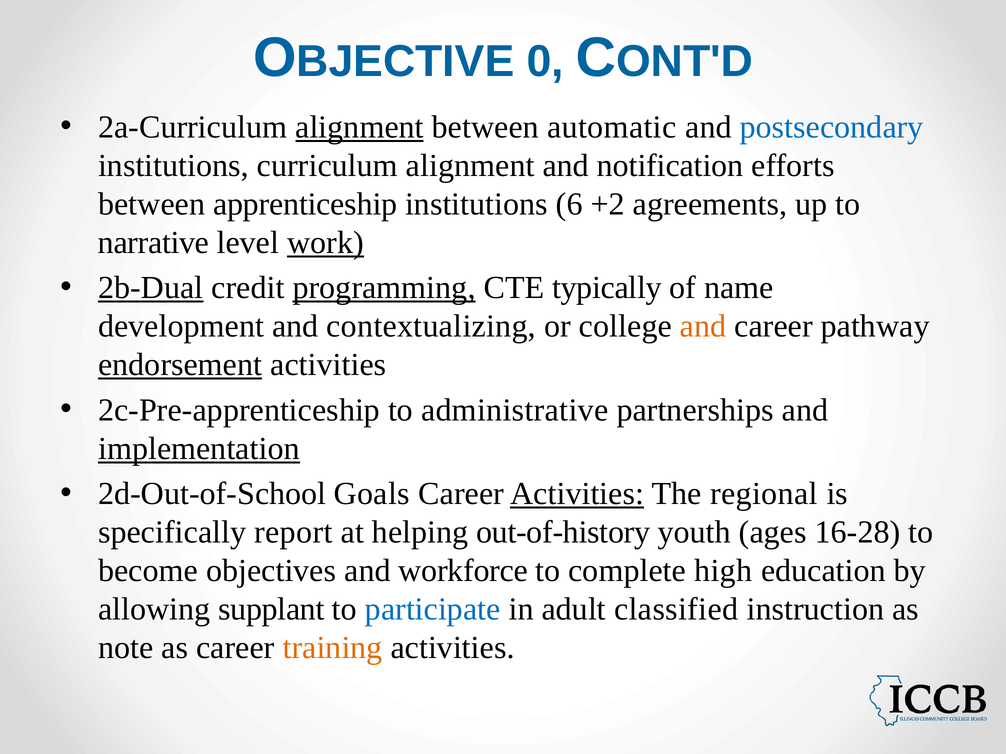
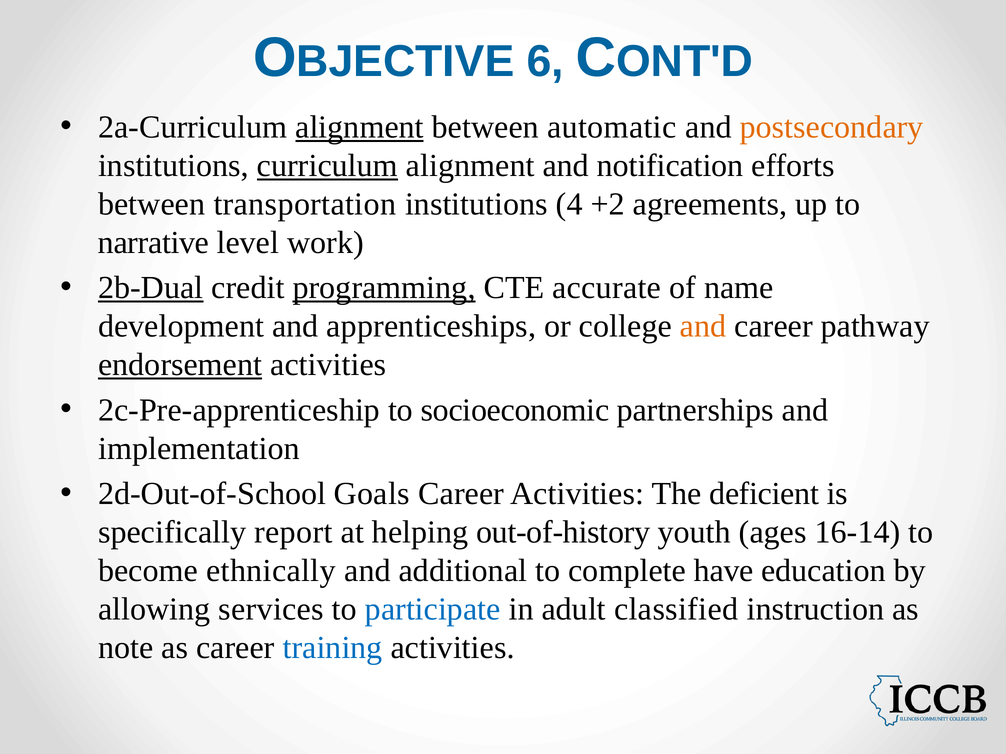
0: 0 -> 6 (545, 61)
postsecondary colour: blue -> orange (832, 127)
curriculum underline: none -> present (327, 166)
apprenticeship: apprenticeship -> transportation (305, 204)
6: 6 -> 4 (569, 204)
work underline: present -> none (326, 243)
typically: typically -> accurate (607, 288)
contextualizing: contextualizing -> apprenticeships (431, 327)
administrative: administrative -> socioeconomic (515, 410)
implementation underline: present -> none (199, 449)
Activities underline: present -> none (577, 494)
regional: regional -> deficient (764, 494)
16-28: 16-28 -> 16-14 (858, 533)
objectives: objectives -> ethnically (271, 571)
workforce: workforce -> additional (463, 571)
high: high -> have (724, 571)
supplant: supplant -> services (271, 610)
training colour: orange -> blue (333, 648)
